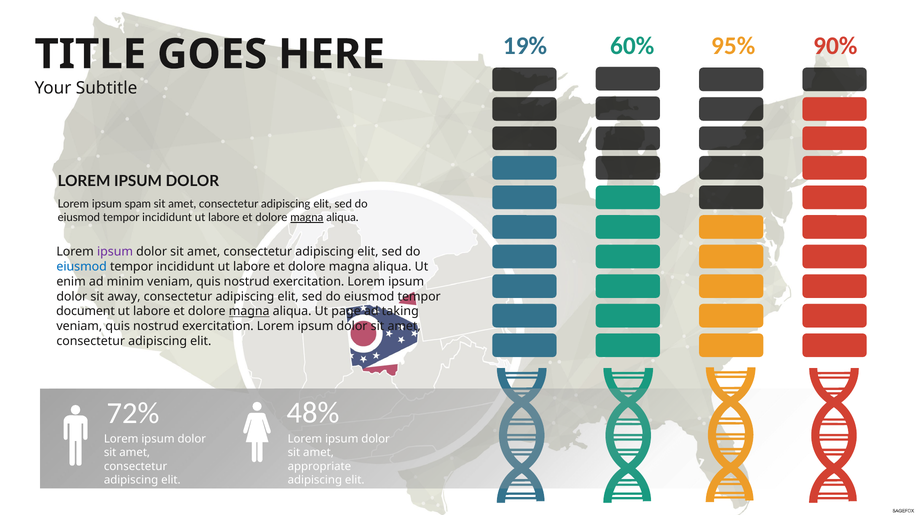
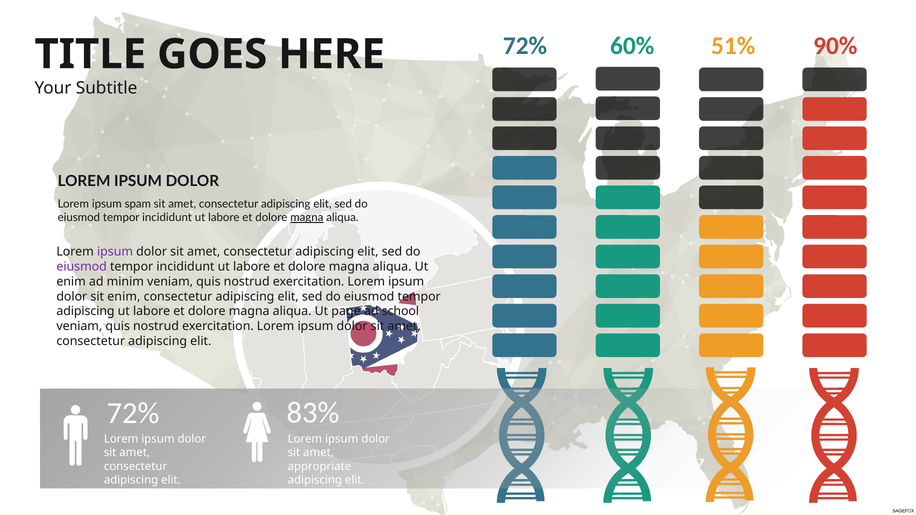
19%: 19% -> 72% (525, 46)
95%: 95% -> 51% (733, 46)
eiusmod colour: blue -> purple (82, 267)
sit away: away -> enim (124, 297)
document: document -> adipiscing (86, 311)
magna underline: present -> none (249, 311)
taking: taking -> school (400, 311)
48%: 48% -> 83% (313, 413)
